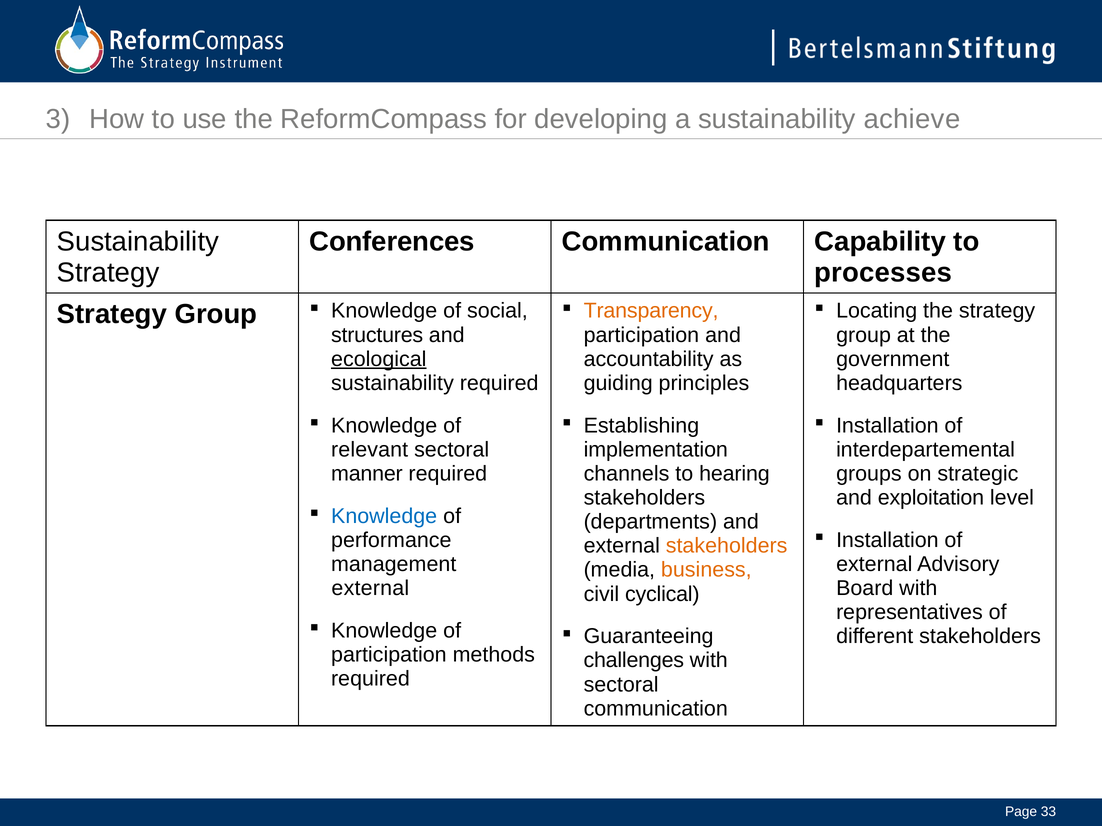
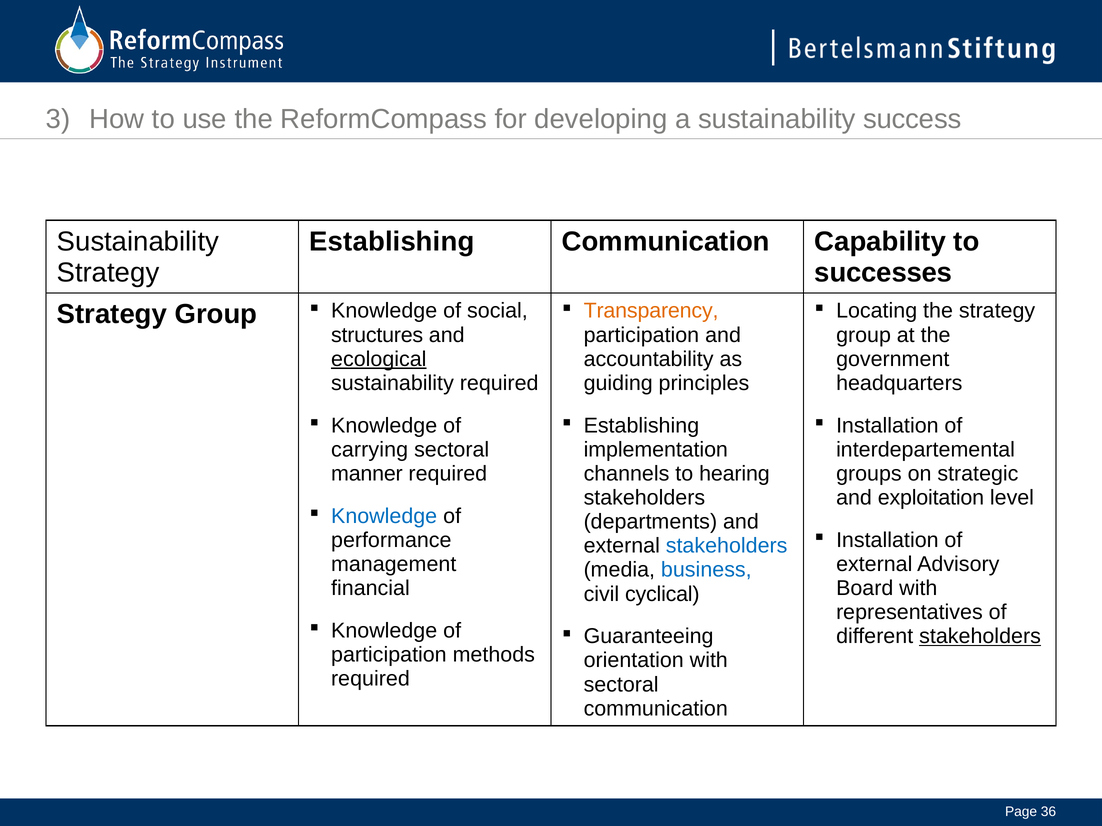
achieve: achieve -> success (912, 119)
Conferences: Conferences -> Establishing (392, 242)
processes: processes -> successes (883, 273)
relevant: relevant -> carrying (370, 450)
stakeholders colour: orange -> blue (727, 546)
business colour: orange -> blue (706, 570)
external: external -> financial (370, 589)
stakeholders underline: none -> present (980, 637)
challenges: challenges -> orientation (634, 661)
33: 33 -> 36 (1049, 812)
